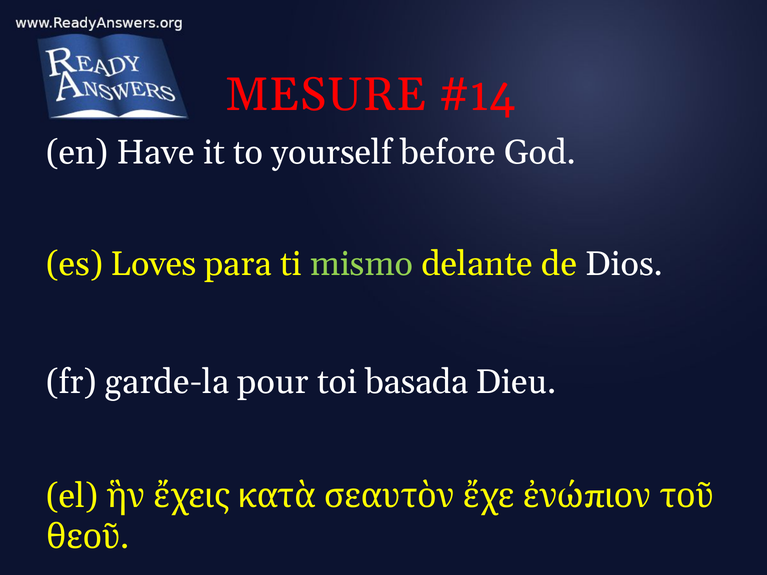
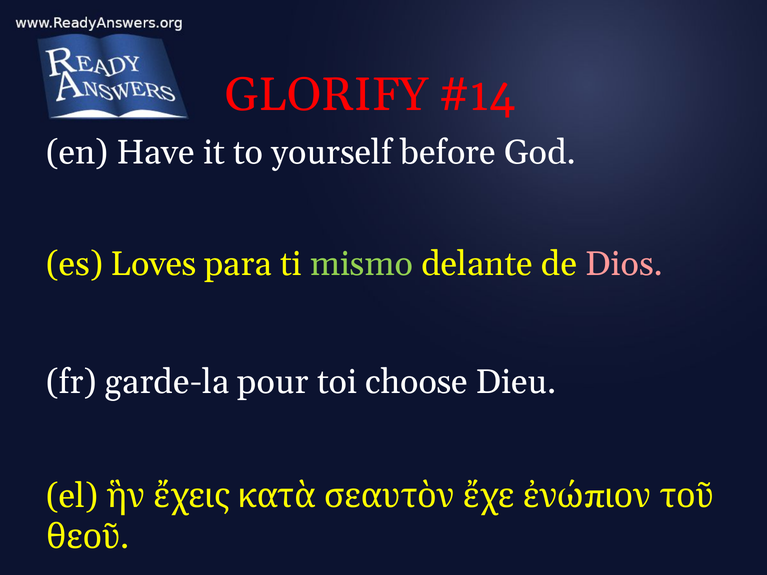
MESURE: MESURE -> GLORIFY (327, 95)
Dios colour: white -> pink (624, 264)
basada: basada -> choose (417, 382)
